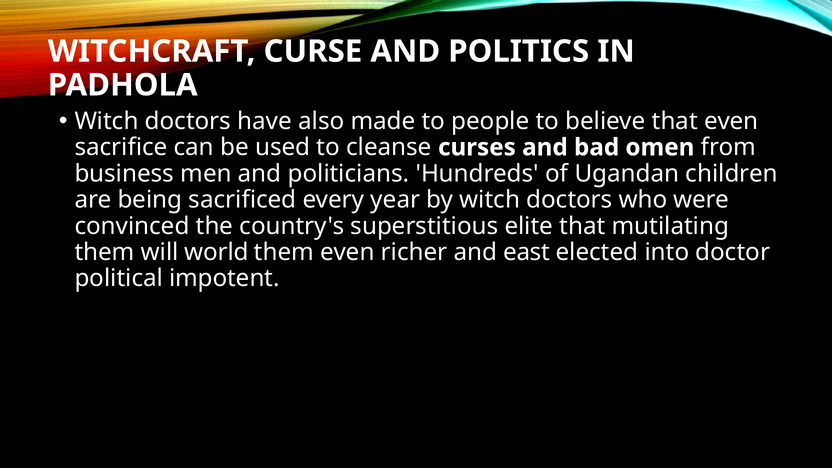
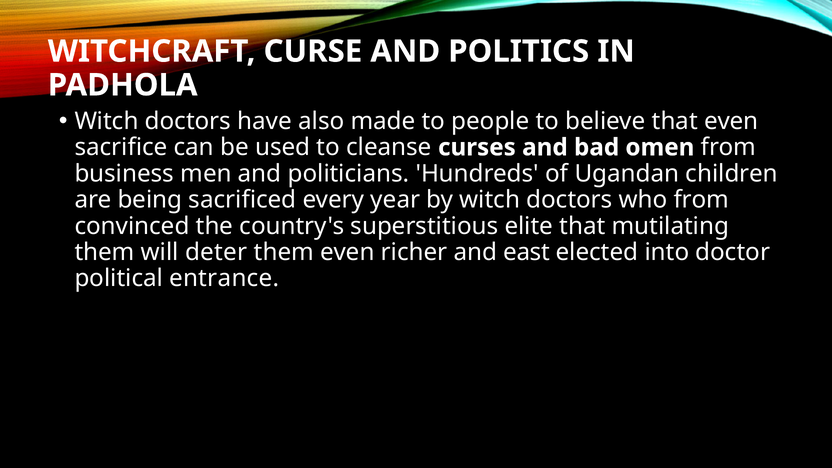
who were: were -> from (701, 200)
world: world -> deter (216, 252)
impotent: impotent -> entrance (224, 278)
